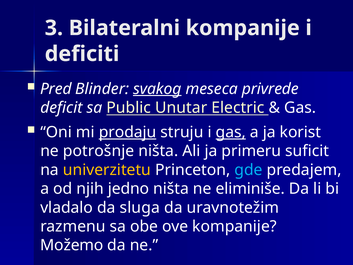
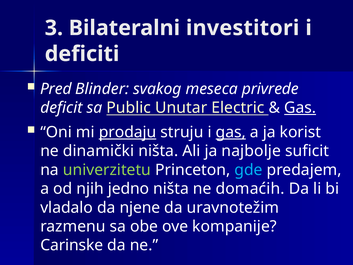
Bilateralni kompanije: kompanije -> investitori (243, 28)
svakog underline: present -> none (157, 89)
Gas underline: none -> present (300, 108)
potrošnje: potrošnje -> dinamički (99, 151)
primeru: primeru -> najbolje (251, 151)
univerzitetu colour: yellow -> light green (107, 170)
eliminiše: eliminiše -> domaćih (250, 189)
sluga: sluga -> njene (140, 207)
Možemo: Možemo -> Carinske (72, 245)
